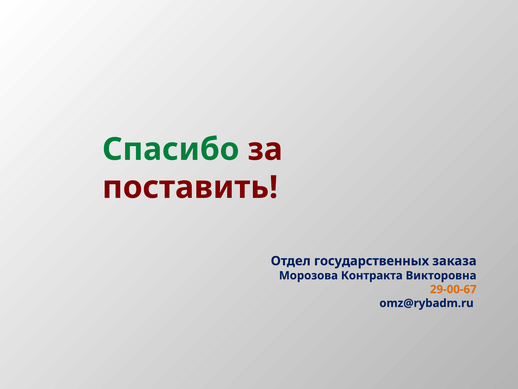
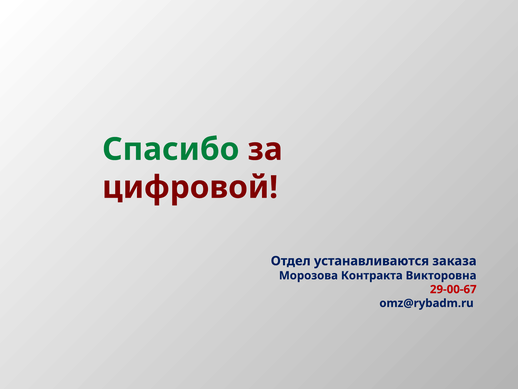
поставить: поставить -> цифровой (190, 187)
государственных: государственных -> устанавливаются (372, 261)
29-00-67 colour: orange -> red (453, 289)
